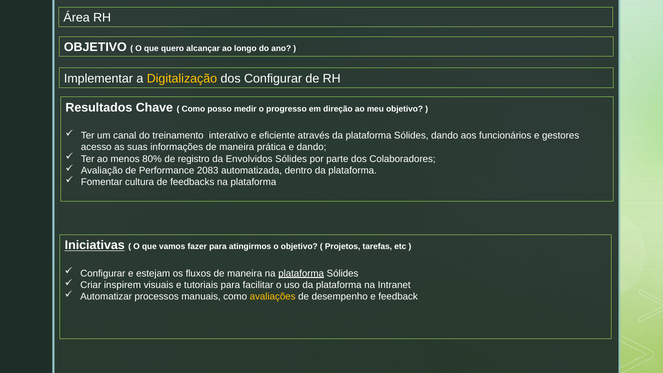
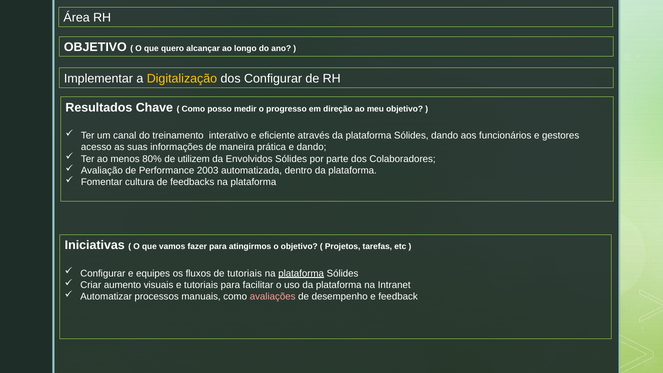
registro: registro -> utilizem (194, 159)
2083: 2083 -> 2003 (208, 170)
Iniciativas underline: present -> none (95, 245)
estejam: estejam -> equipes (153, 273)
fluxos de maneira: maneira -> tutoriais (245, 273)
inspirem: inspirem -> aumento (123, 285)
avaliações colour: yellow -> pink (273, 296)
